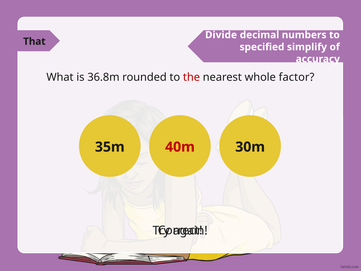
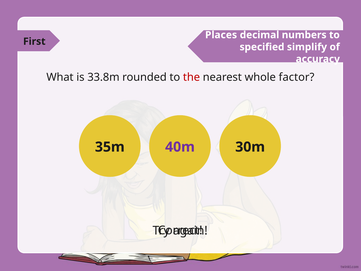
Divide: Divide -> Places (221, 35)
That: That -> First (34, 41)
36.8m: 36.8m -> 33.8m (103, 77)
40m colour: red -> purple (180, 147)
